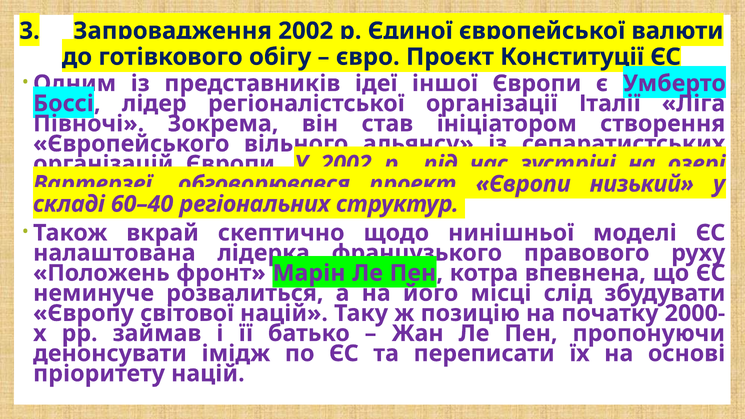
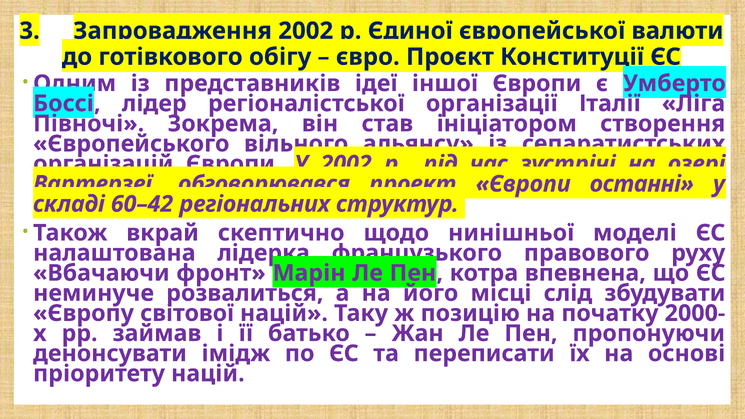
низький: низький -> останні (642, 184)
60–40: 60–40 -> 60–42 (142, 204)
Положень: Положень -> Вбачаючи (101, 273)
